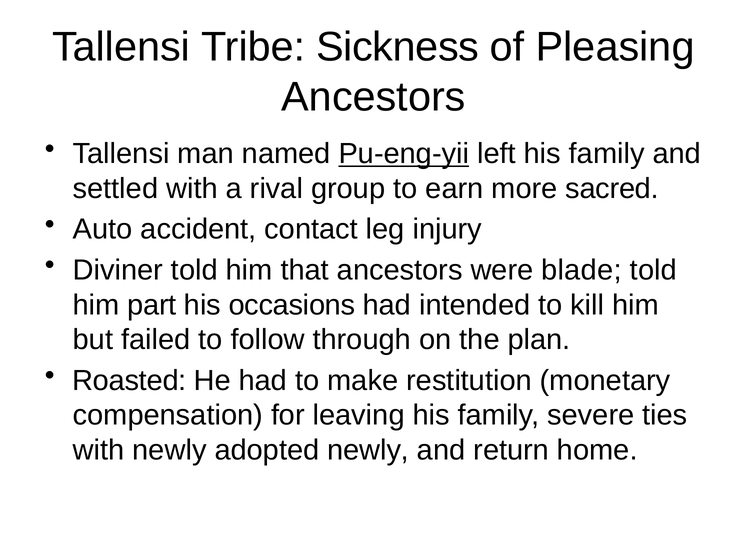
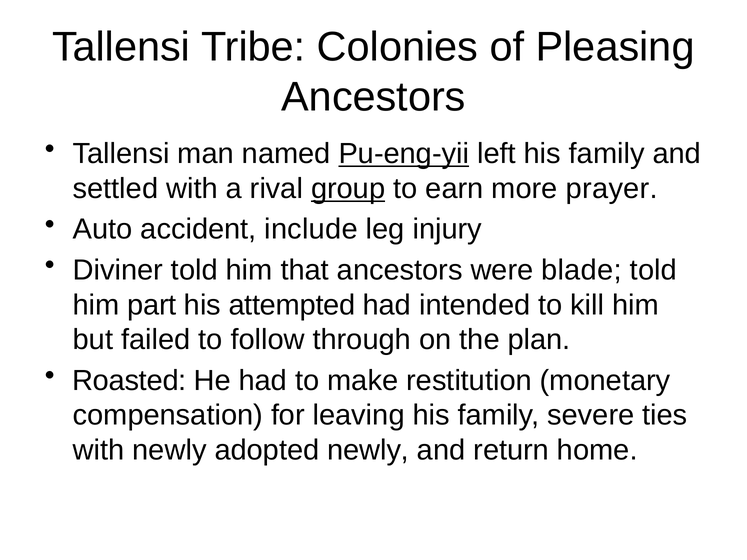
Sickness: Sickness -> Colonies (397, 47)
group underline: none -> present (348, 189)
sacred: sacred -> prayer (612, 189)
contact: contact -> include (311, 230)
occasions: occasions -> attempted (292, 305)
